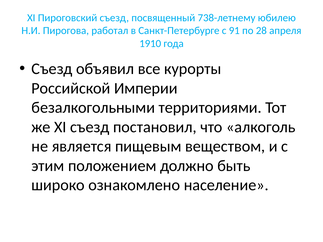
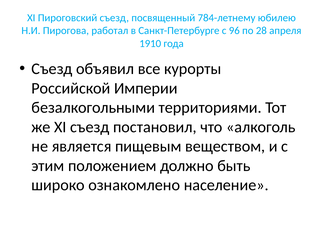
738-летнему: 738-летнему -> 784-летнему (227, 18)
91: 91 -> 96 (234, 31)
